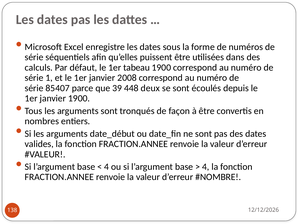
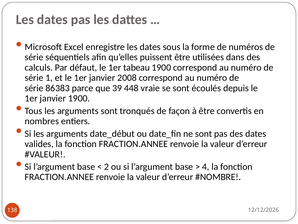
85407: 85407 -> 86383 (58, 88)
deux: deux -> vraie (150, 88)
4: 4 -> 2 (107, 166)
